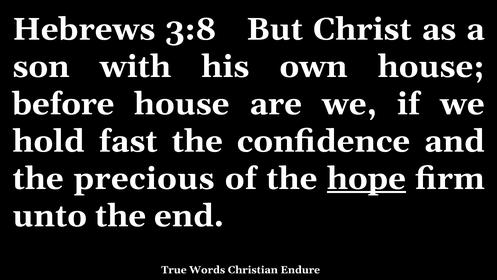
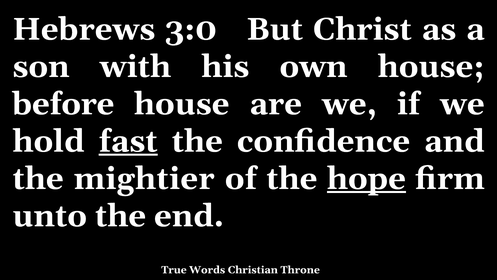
3:8: 3:8 -> 3:0 (191, 29)
fast underline: none -> present (128, 141)
precious: precious -> mightier (144, 178)
Endure: Endure -> Throne (300, 269)
